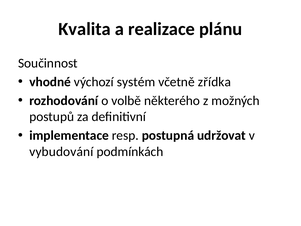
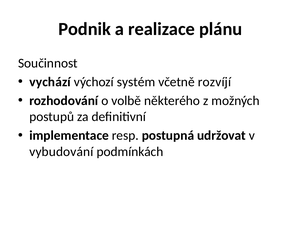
Kvalita: Kvalita -> Podnik (85, 29)
vhodné: vhodné -> vychází (50, 82)
zřídka: zřídka -> rozvíjí (215, 82)
